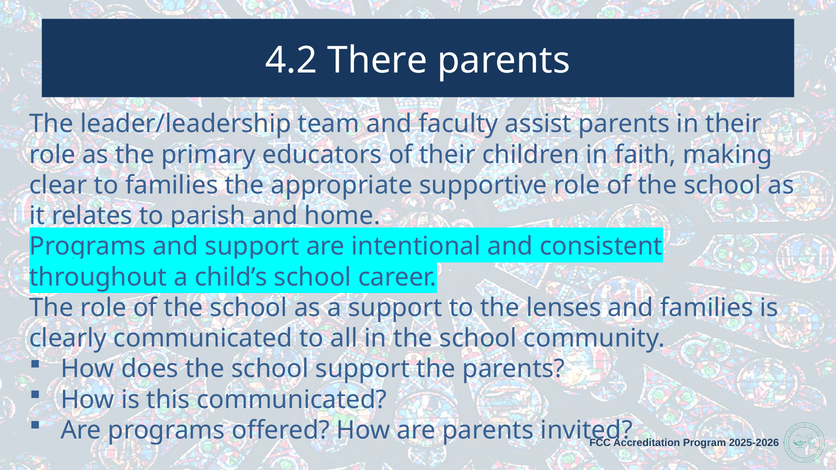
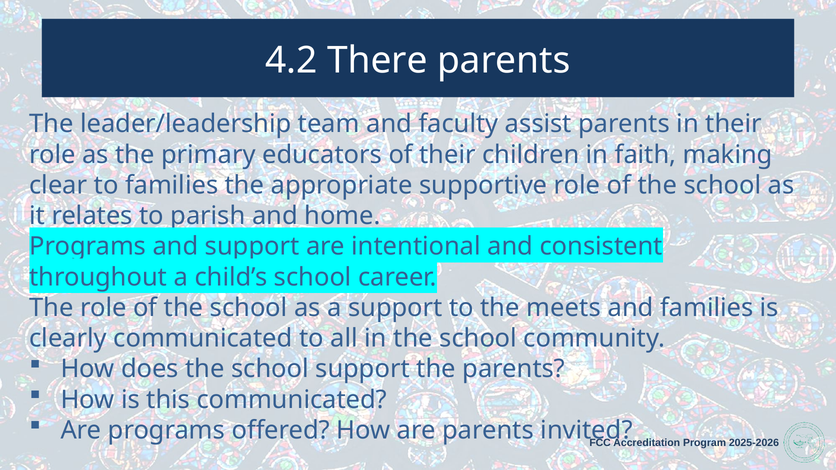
lenses: lenses -> meets (564, 308)
